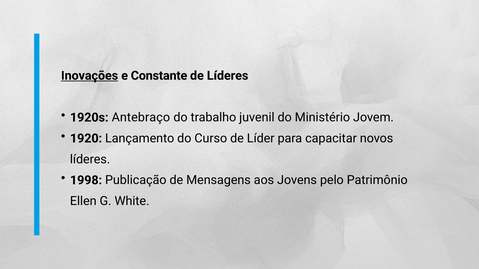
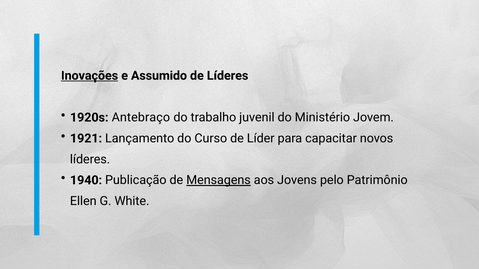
Constante: Constante -> Assumido (159, 76)
1920: 1920 -> 1921 (86, 139)
1998: 1998 -> 1940 (86, 180)
Mensagens underline: none -> present (219, 180)
